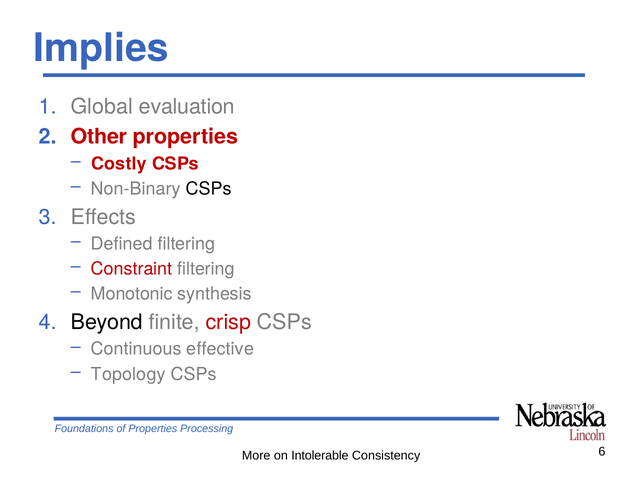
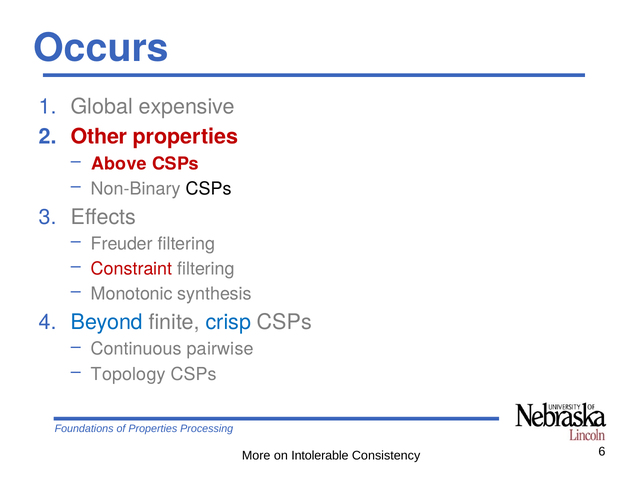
Implies: Implies -> Occurs (101, 48)
evaluation: evaluation -> expensive (187, 107)
Costly: Costly -> Above (119, 164)
Defined: Defined -> Freuder (122, 244)
Beyond colour: black -> blue (107, 322)
crisp colour: red -> blue (228, 322)
effective: effective -> pairwise (220, 349)
